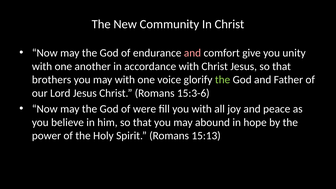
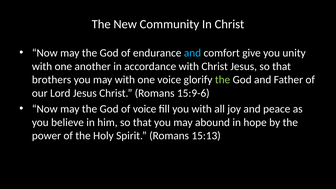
and colour: pink -> light blue (192, 53)
15:3-6: 15:3-6 -> 15:9-6 (193, 93)
of were: were -> voice (145, 109)
